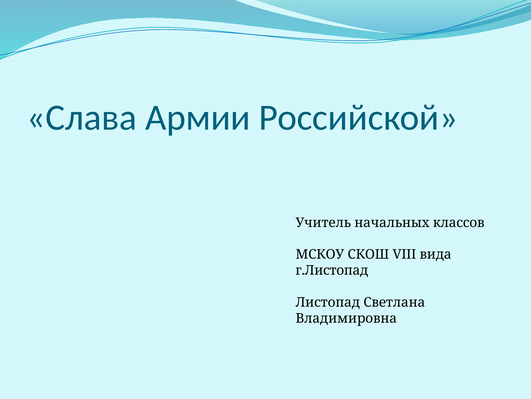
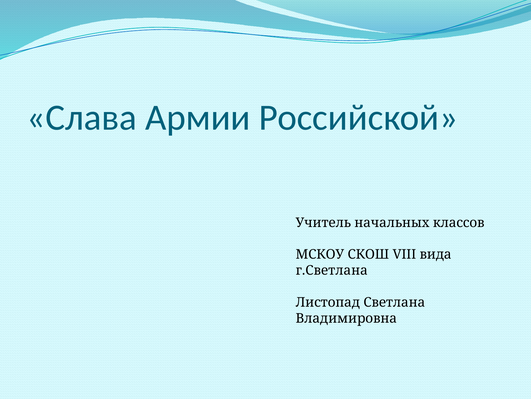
г.Листопад: г.Листопад -> г.Светлана (332, 270)
